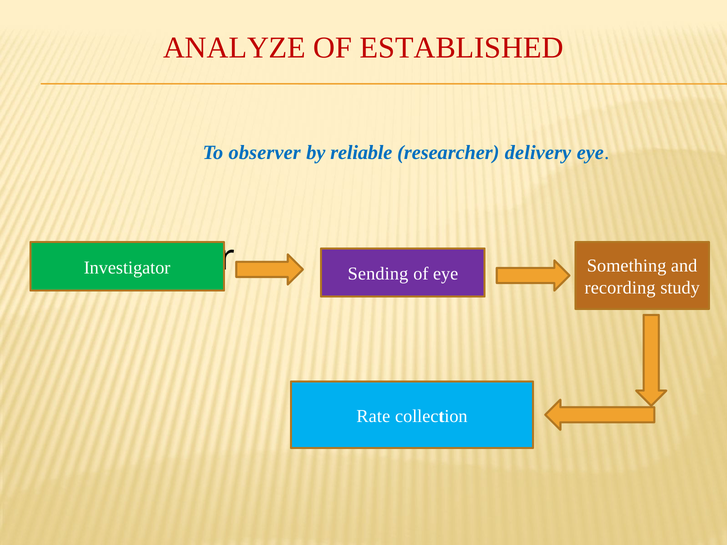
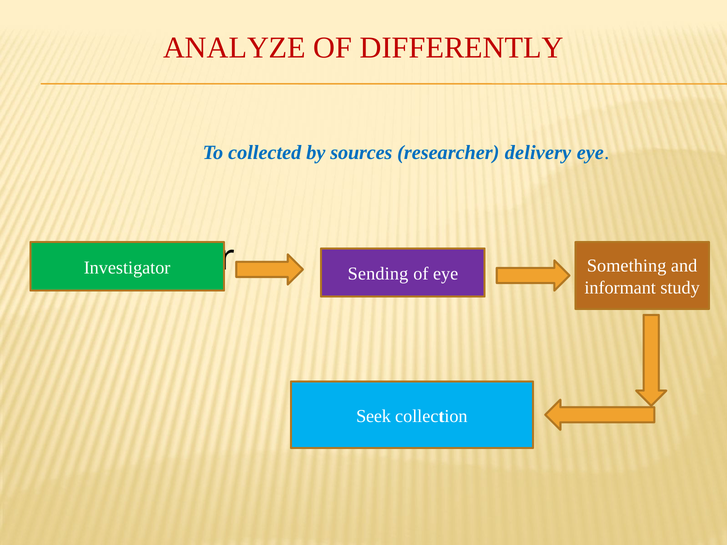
ESTABLISHED: ESTABLISHED -> DIFFERENTLY (462, 48)
observer: observer -> collected (265, 153)
reliable: reliable -> sources (361, 153)
recording: recording -> informant (620, 288)
Rate: Rate -> Seek (374, 416)
